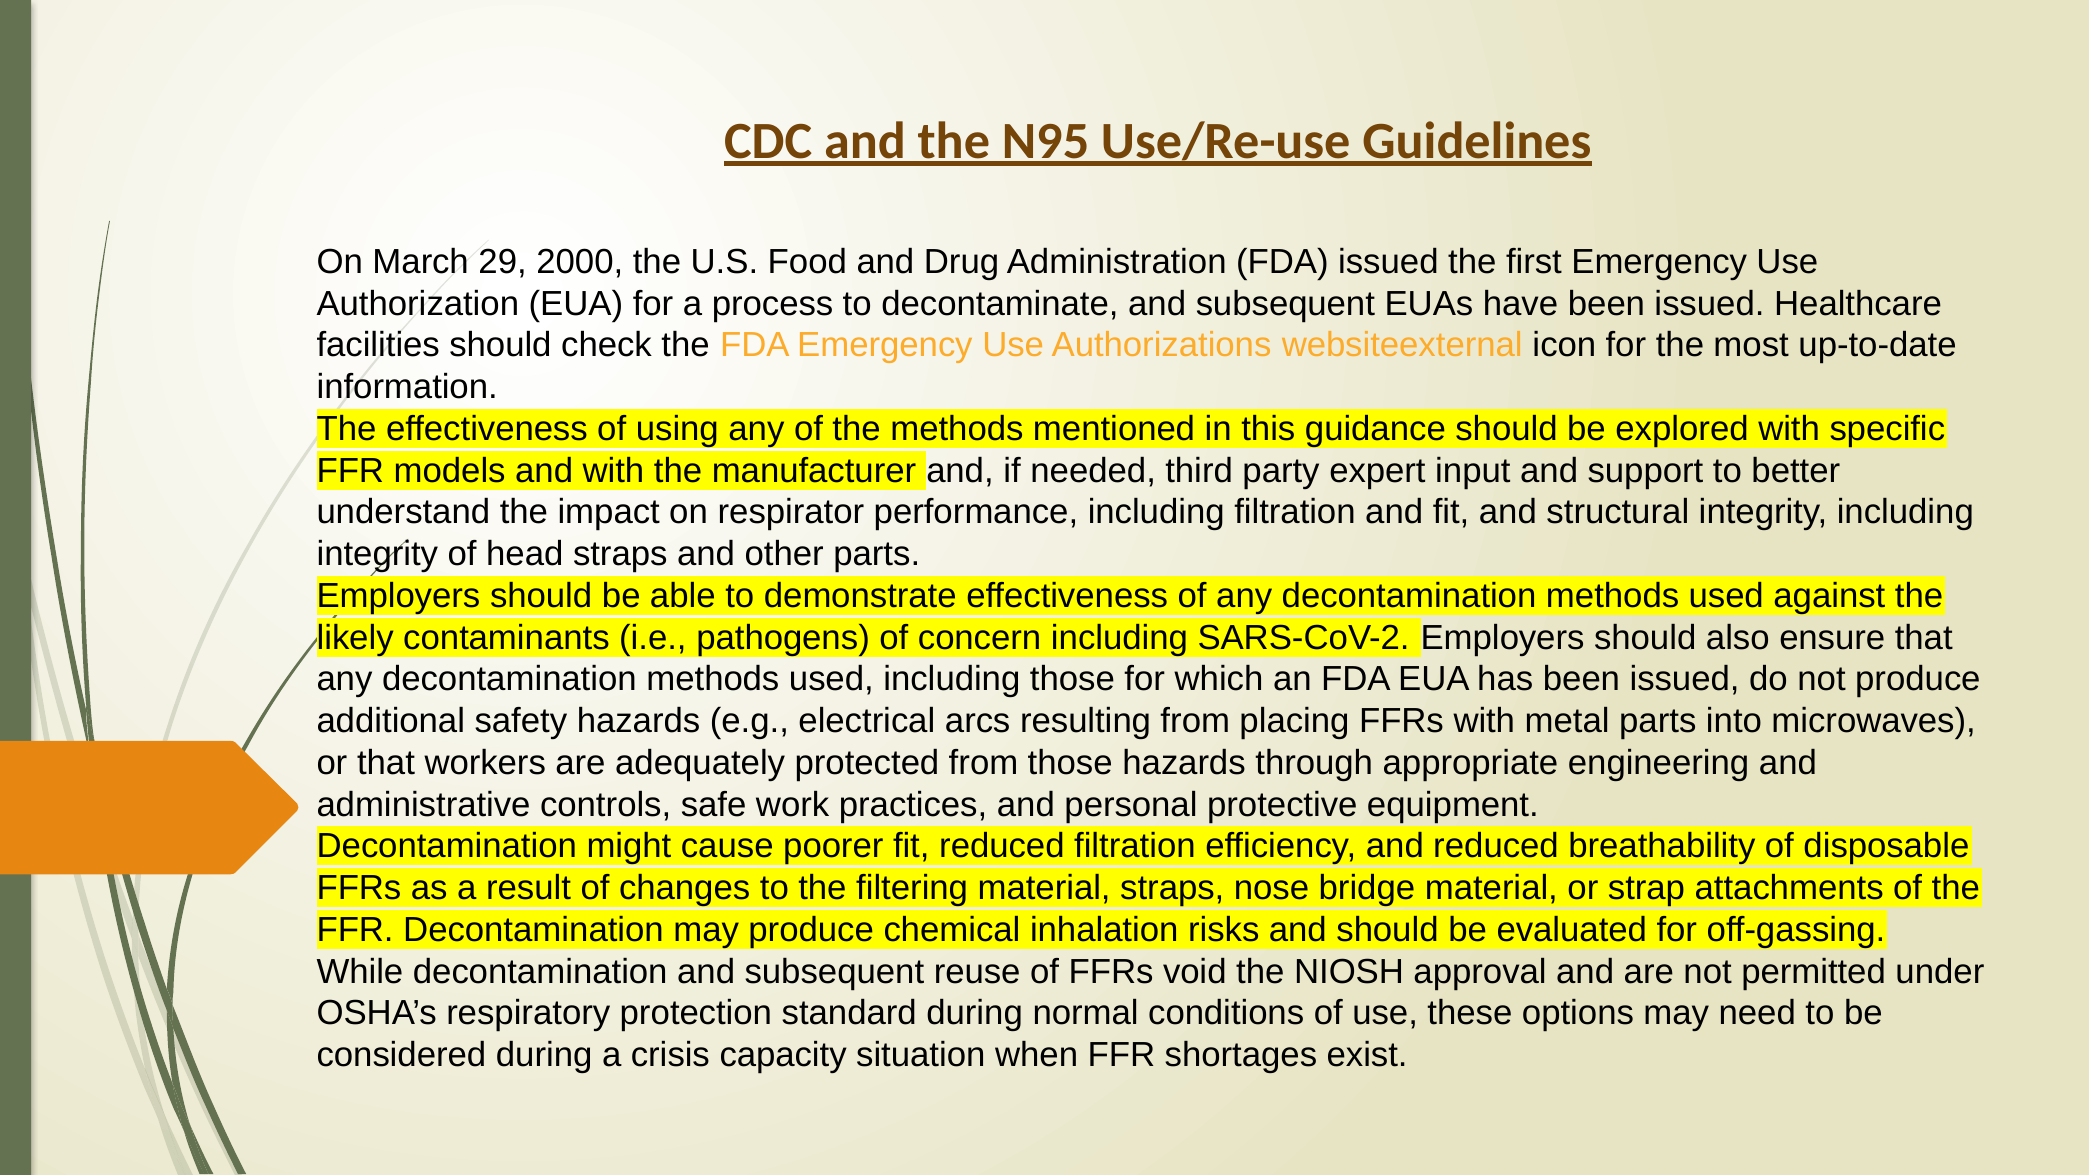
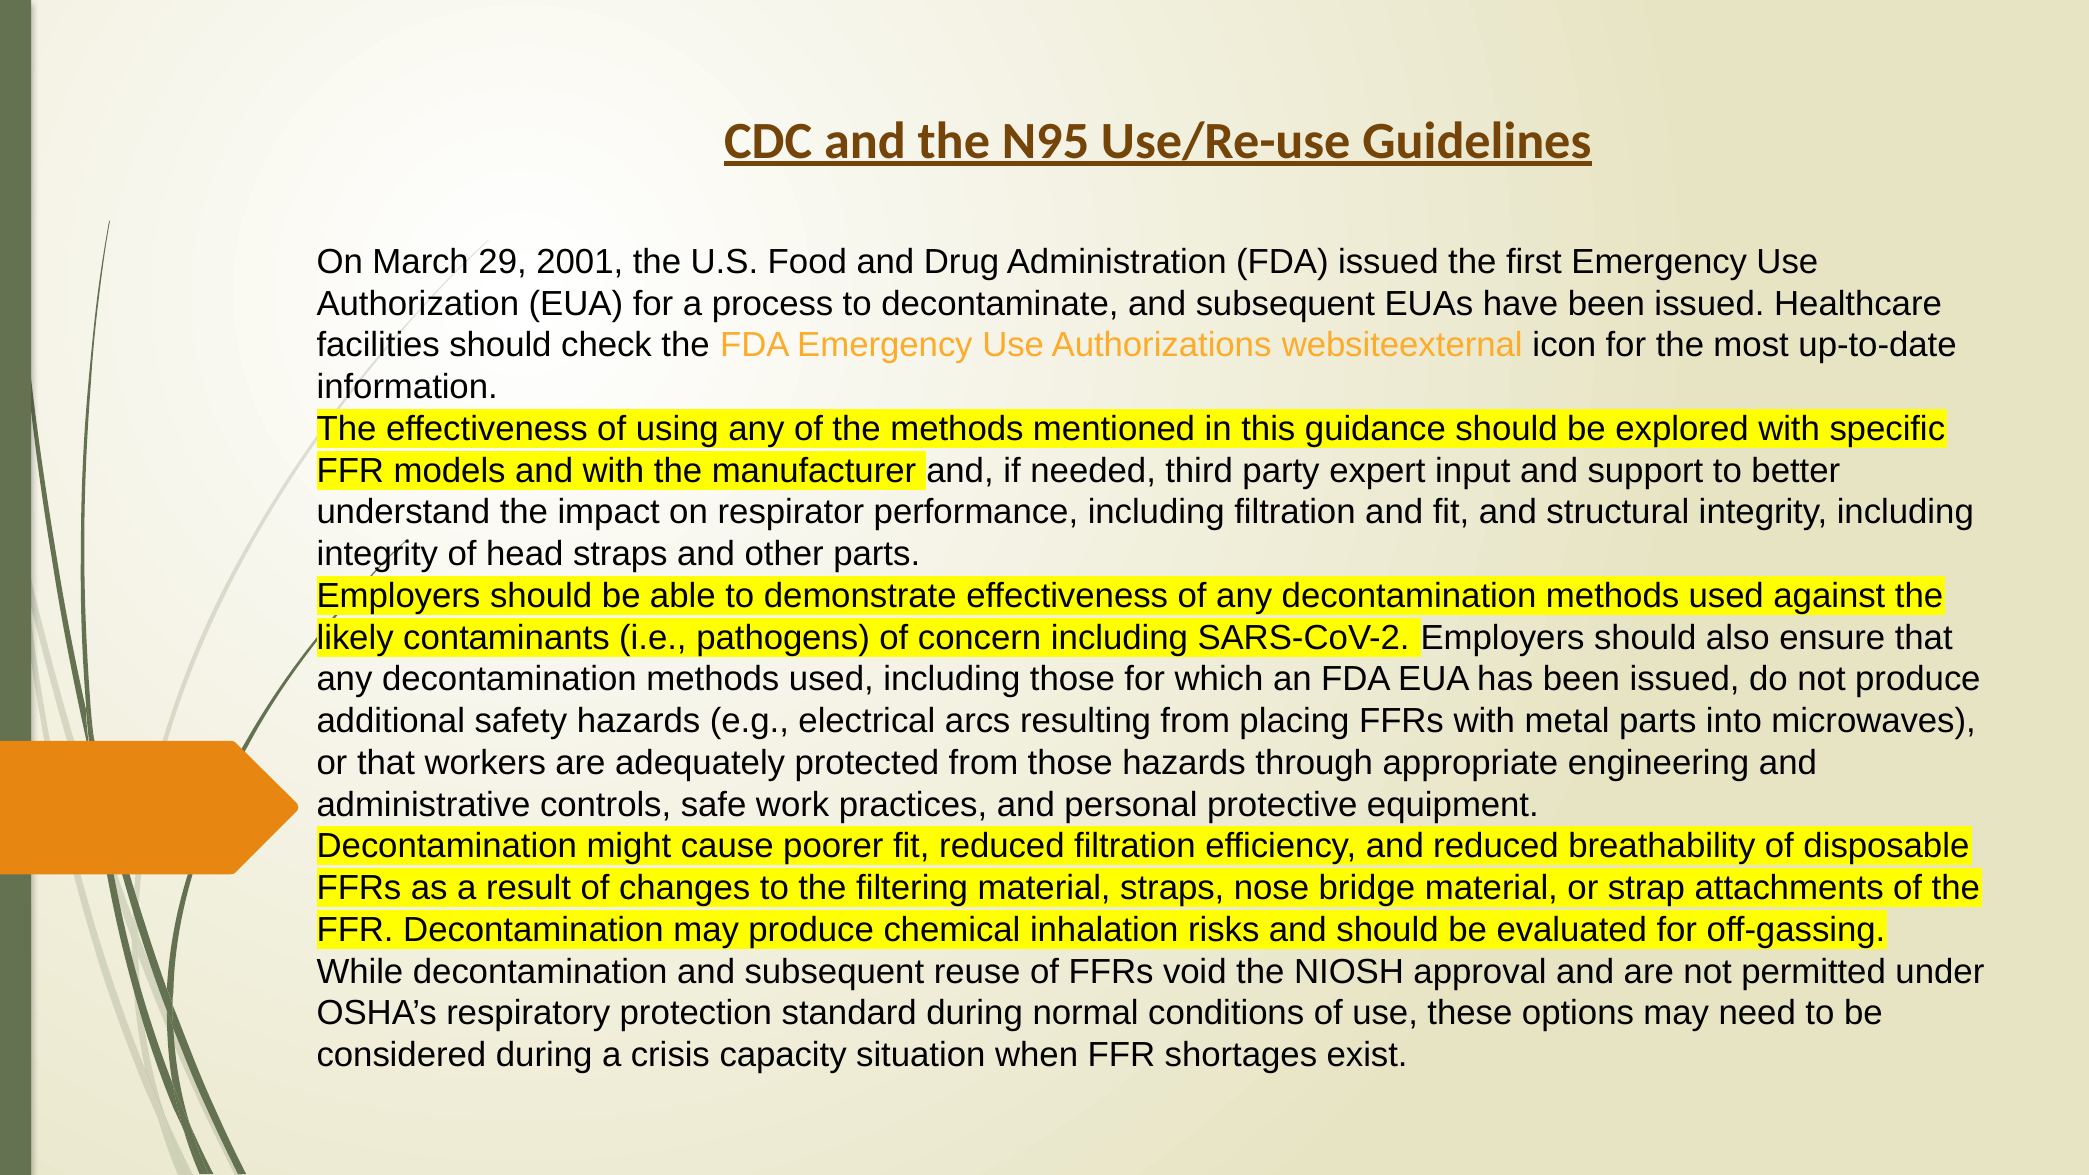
2000: 2000 -> 2001 (580, 262)
